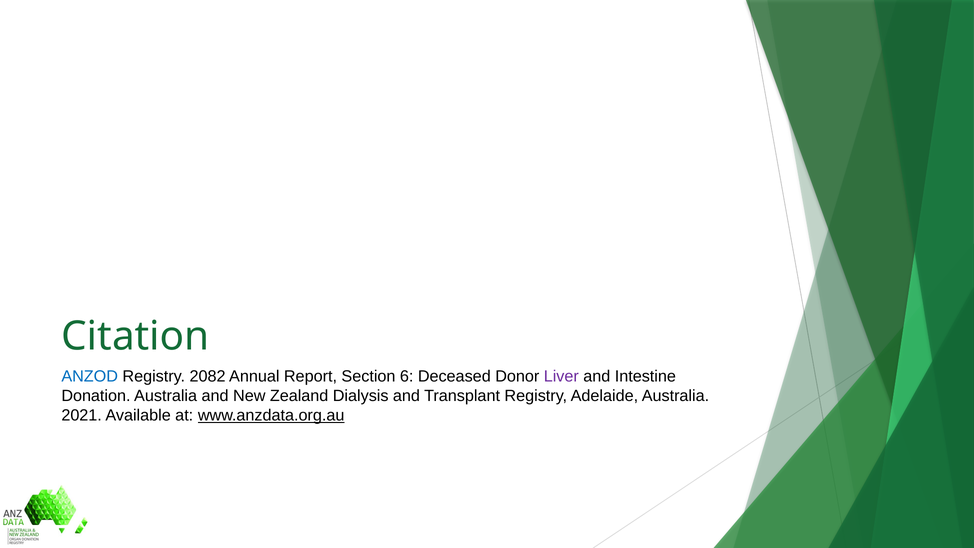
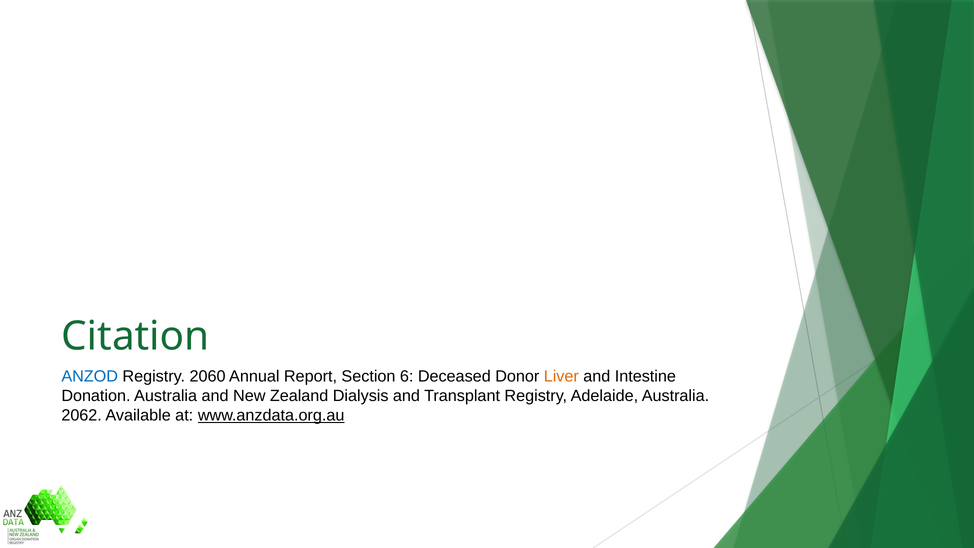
2082: 2082 -> 2060 (208, 376)
Liver colour: purple -> orange (561, 376)
2021: 2021 -> 2062 (82, 415)
